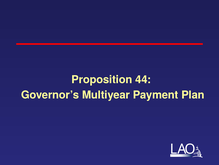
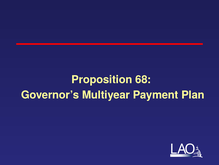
44: 44 -> 68 (143, 79)
